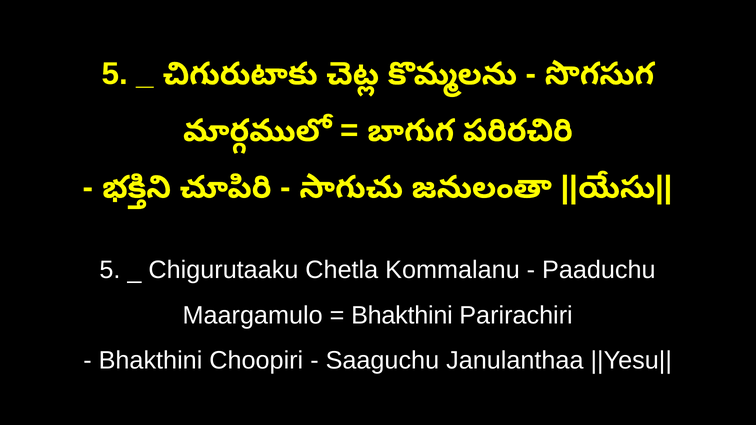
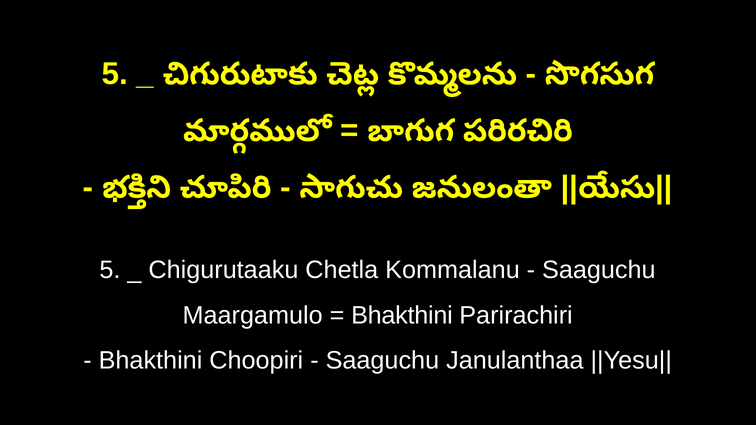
Paaduchu: Paaduchu -> Saaguchu (599, 270)
